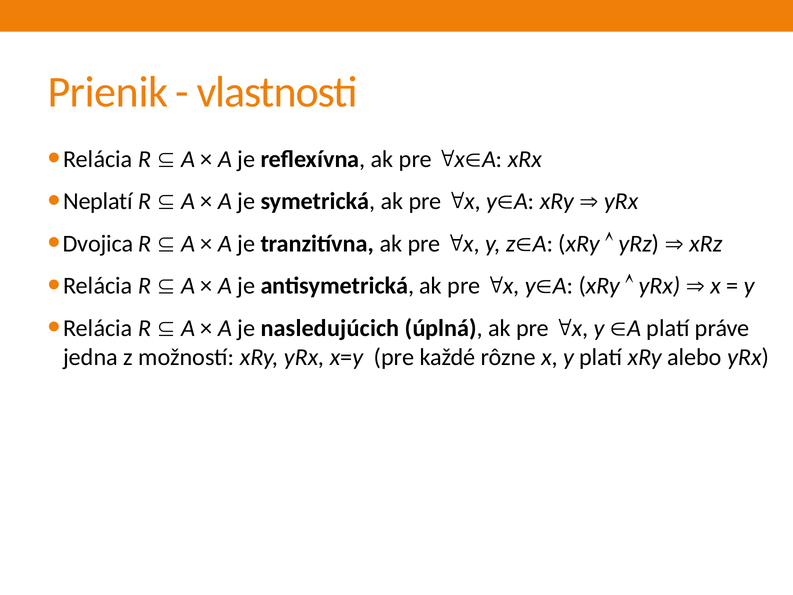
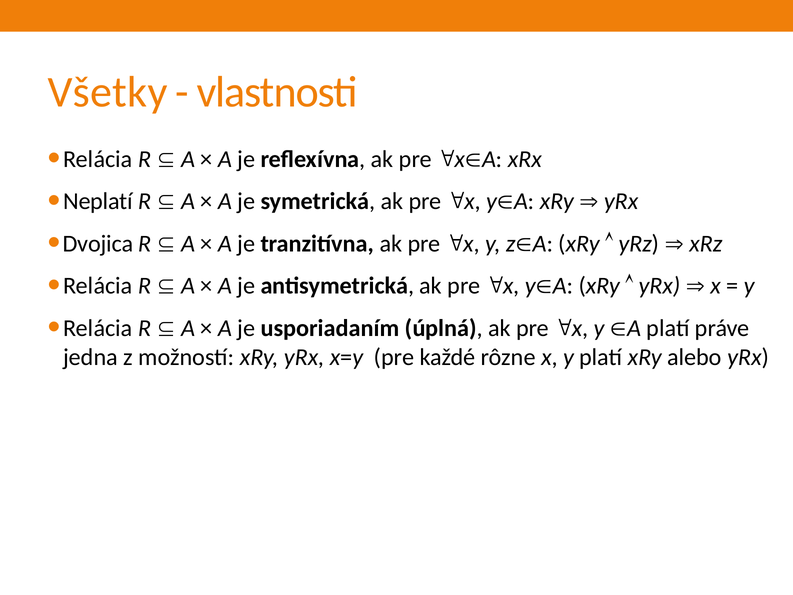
Prienik: Prienik -> Všetky (108, 92)
nasledujúcich: nasledujúcich -> usporiadaním (330, 328)
